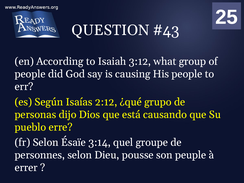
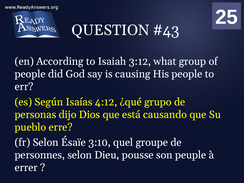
2:12: 2:12 -> 4:12 (106, 102)
3:14: 3:14 -> 3:10 (100, 142)
